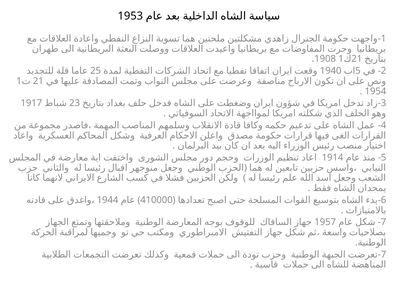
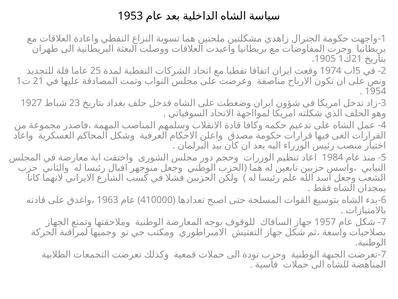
1908: 1908 -> 1905 (325, 59)
1940: 1940 -> 1974 (331, 71)
1917: 1917 -> 1927 (31, 103)
1914: 1914 -> 1984 (333, 157)
1944: 1944 -> 1963 (108, 200)
